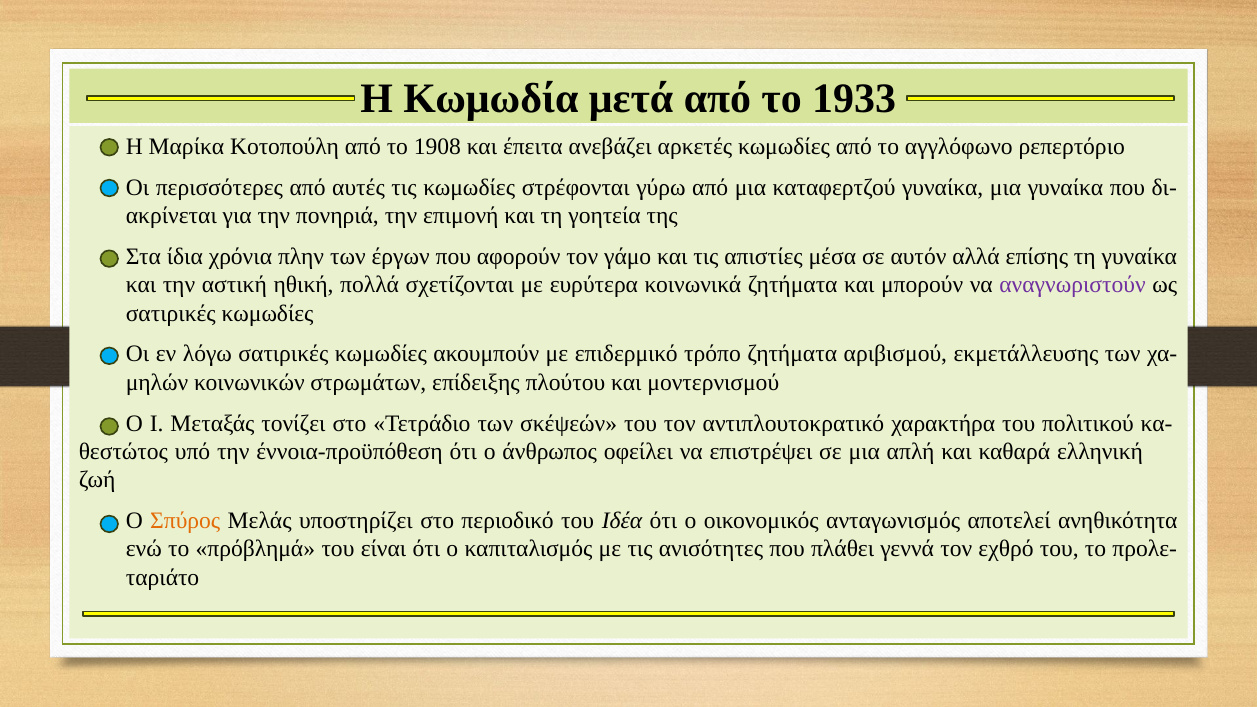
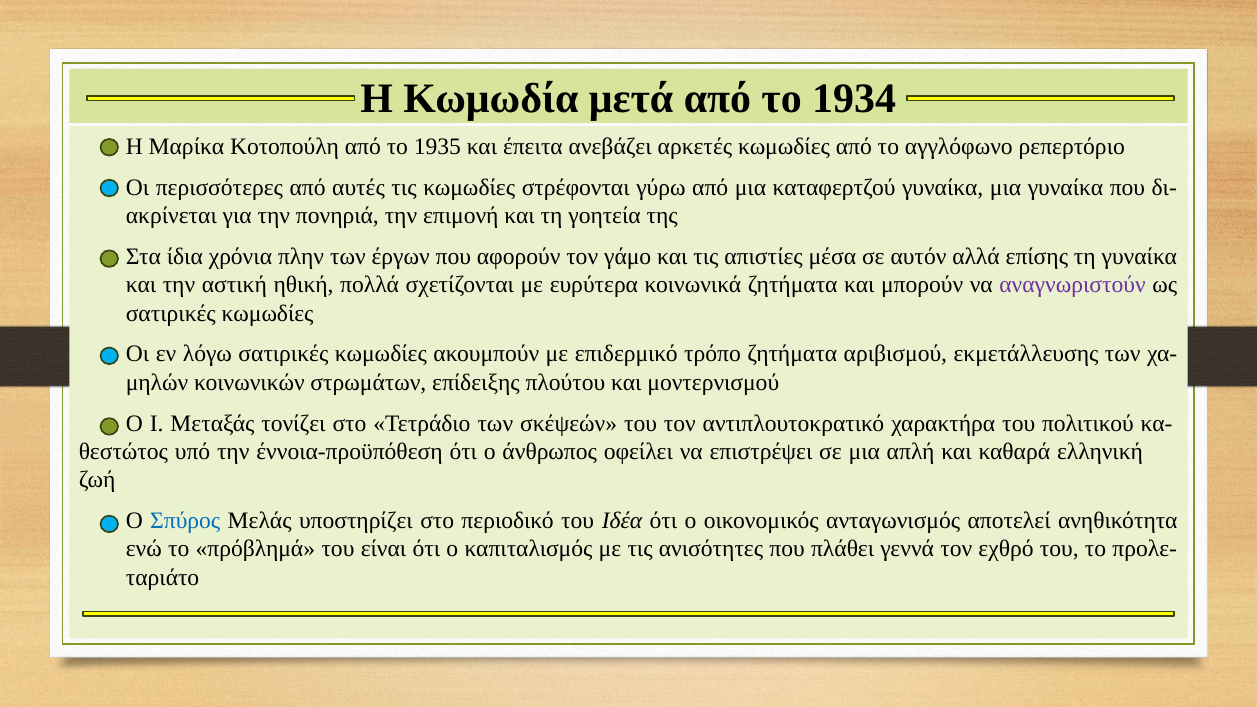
1933: 1933 -> 1934 (854, 99)
1908: 1908 -> 1935 (437, 147)
Σπύρος colour: orange -> blue (185, 521)
